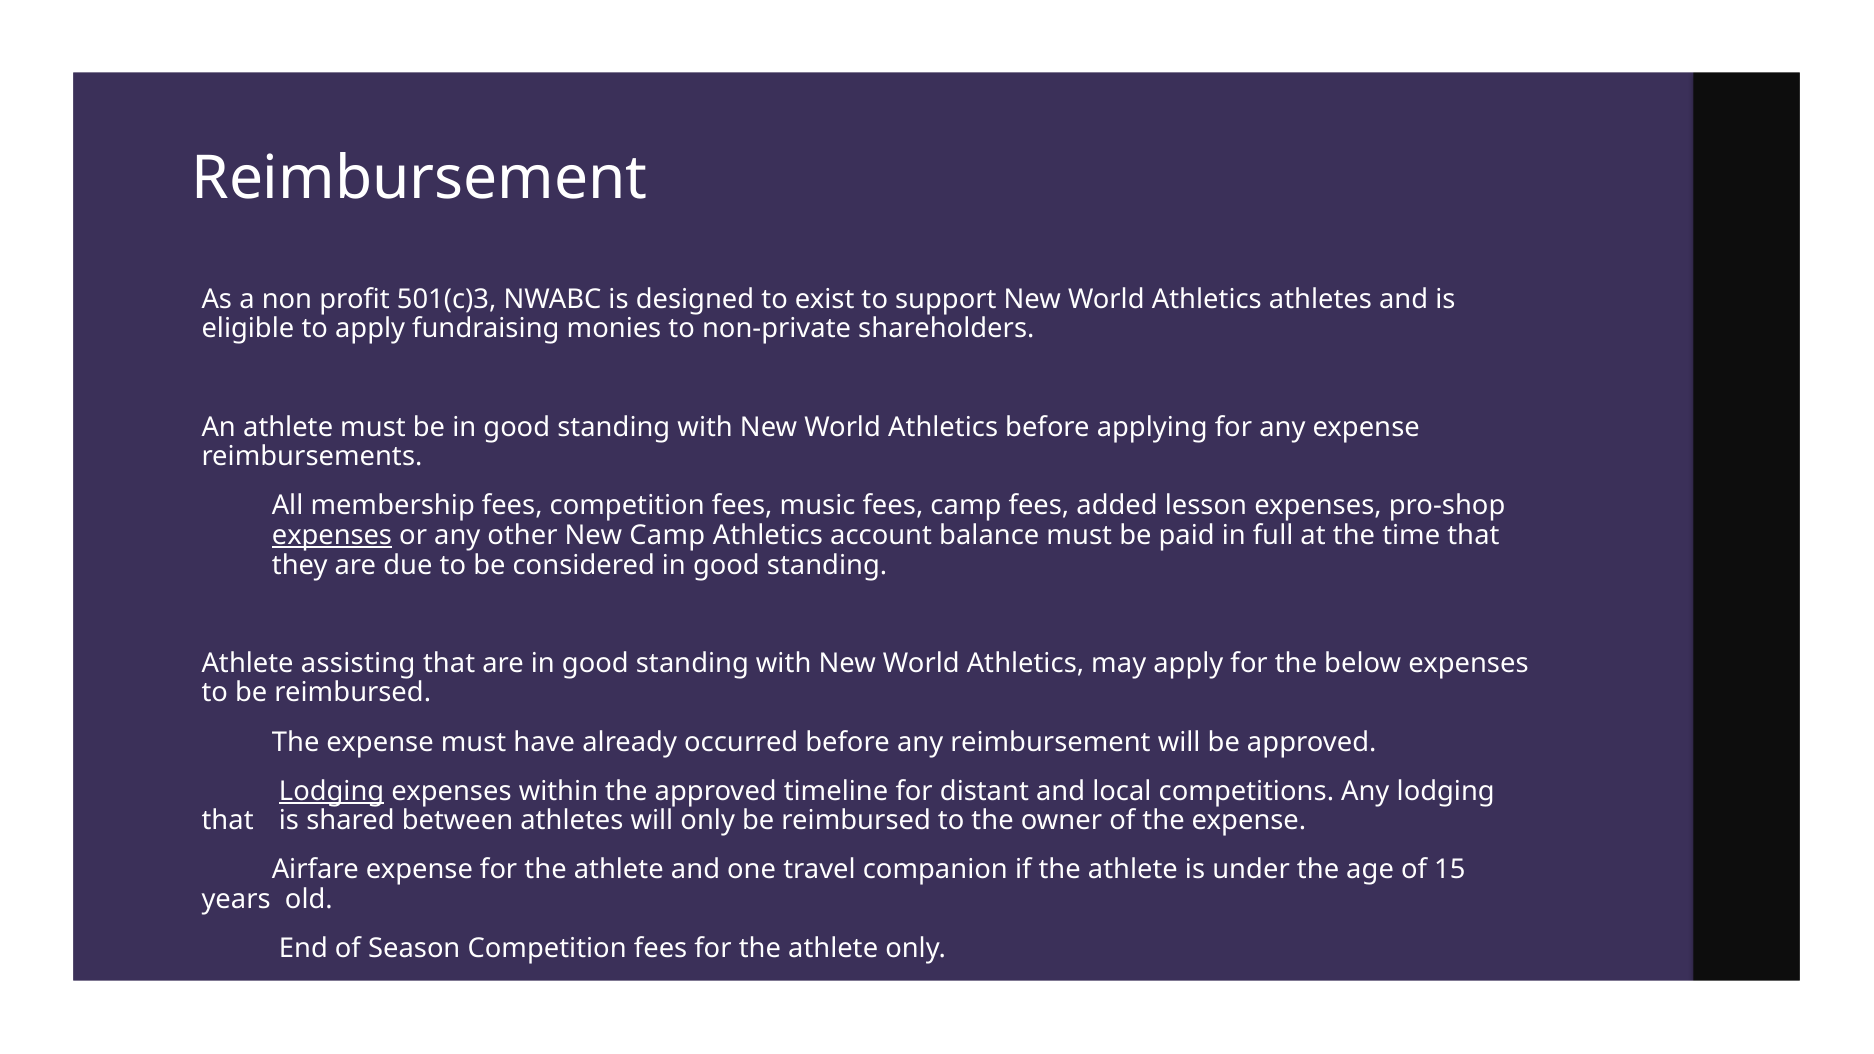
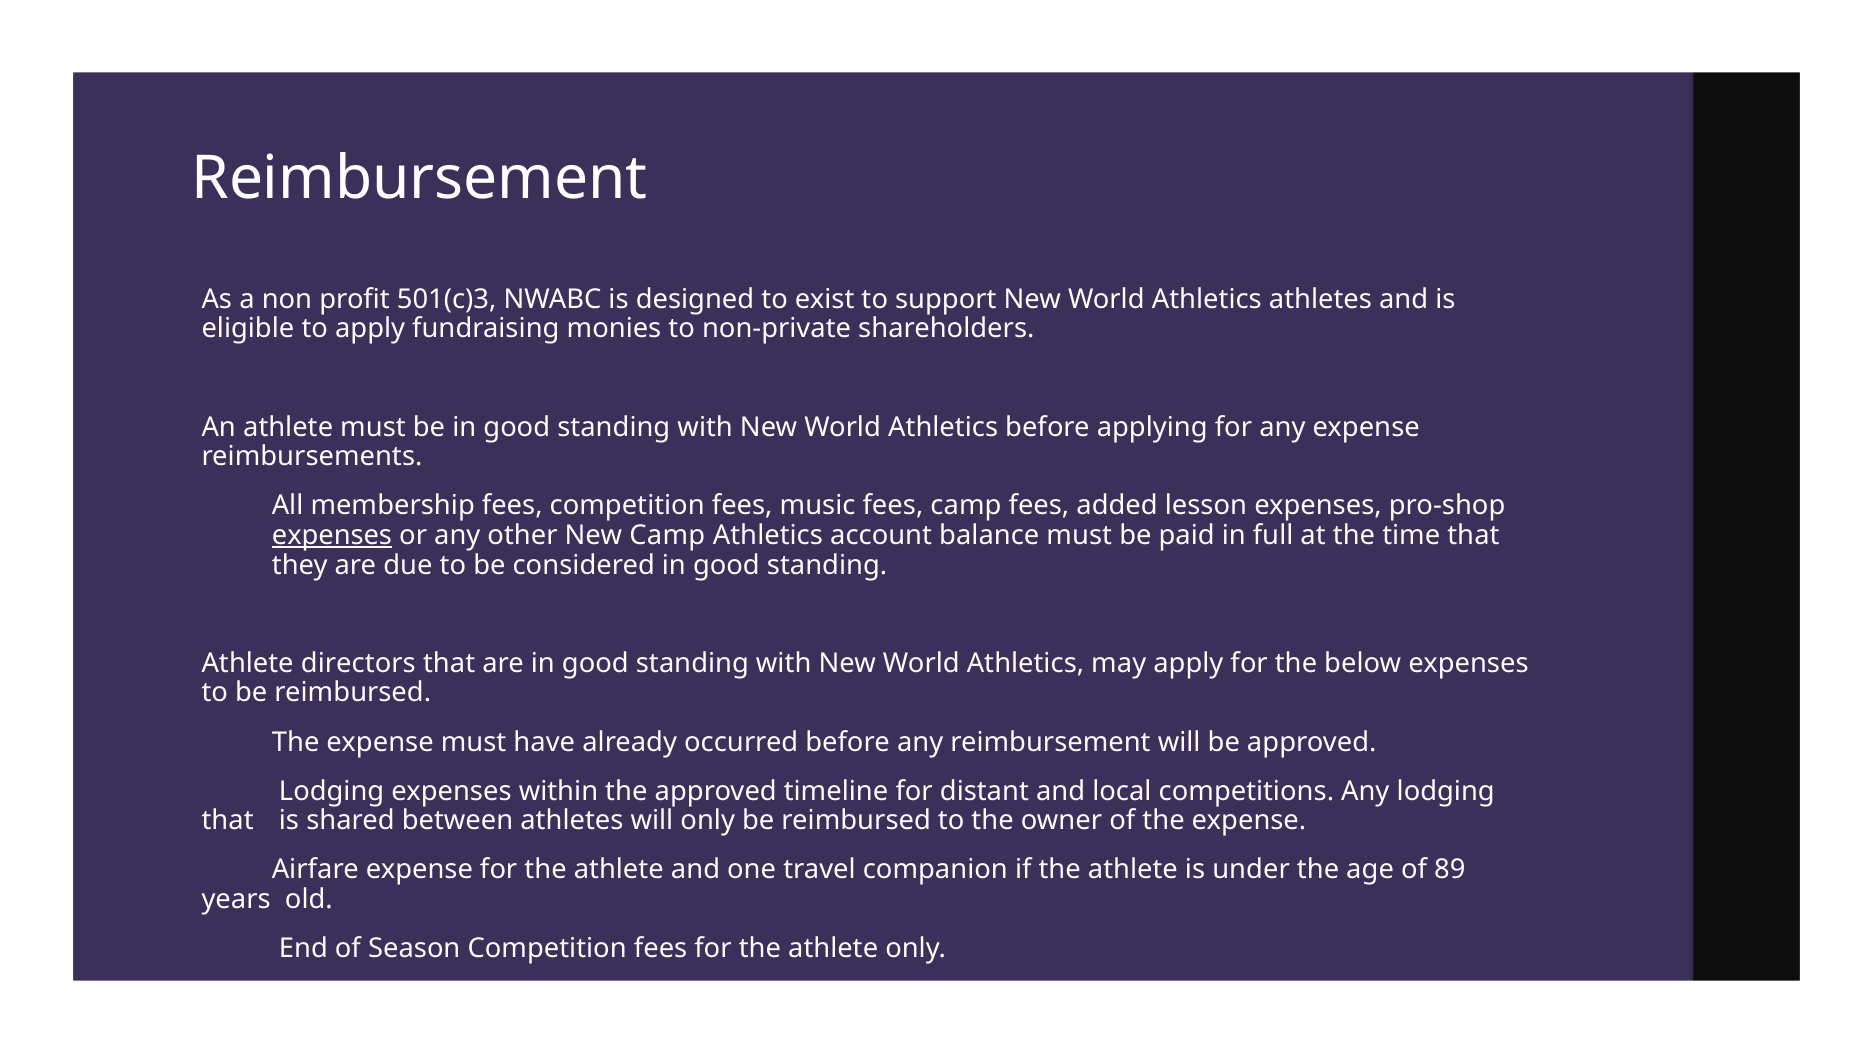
assisting: assisting -> directors (358, 663)
Lodging underline: present -> none (332, 791)
15: 15 -> 89 (1450, 870)
